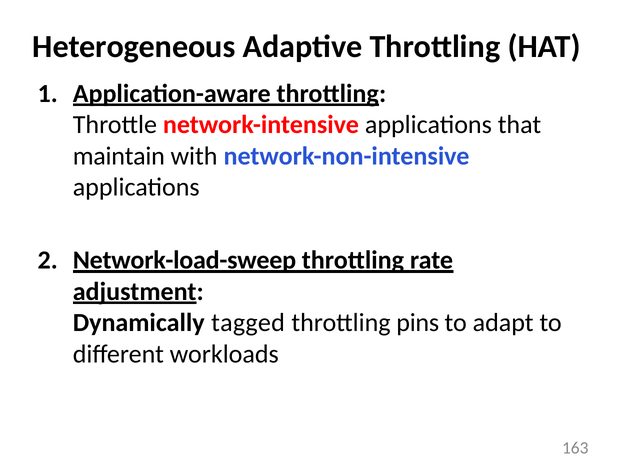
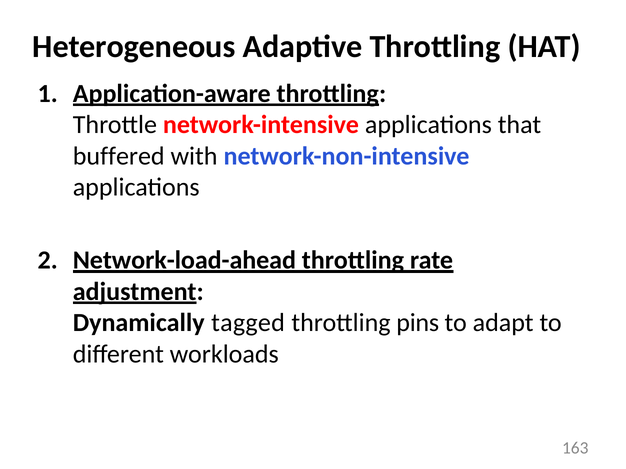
maintain: maintain -> buffered (119, 156)
Network-load-sweep: Network-load-sweep -> Network-load-ahead (184, 261)
